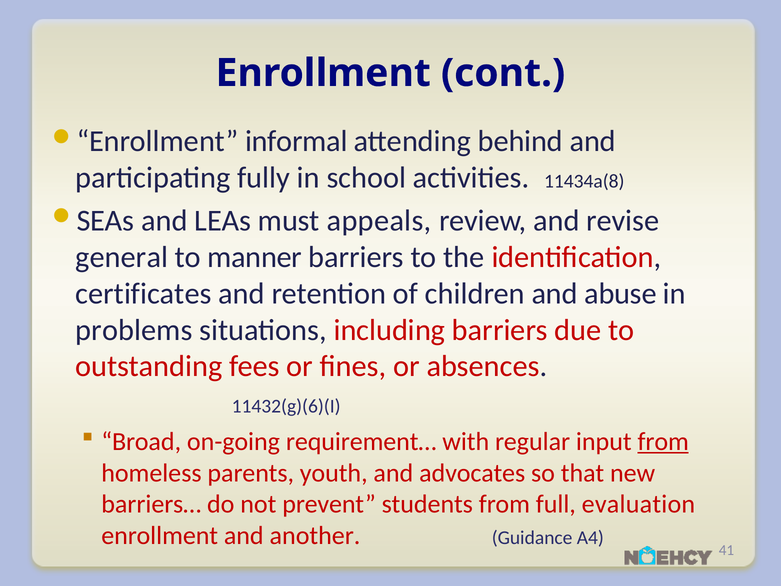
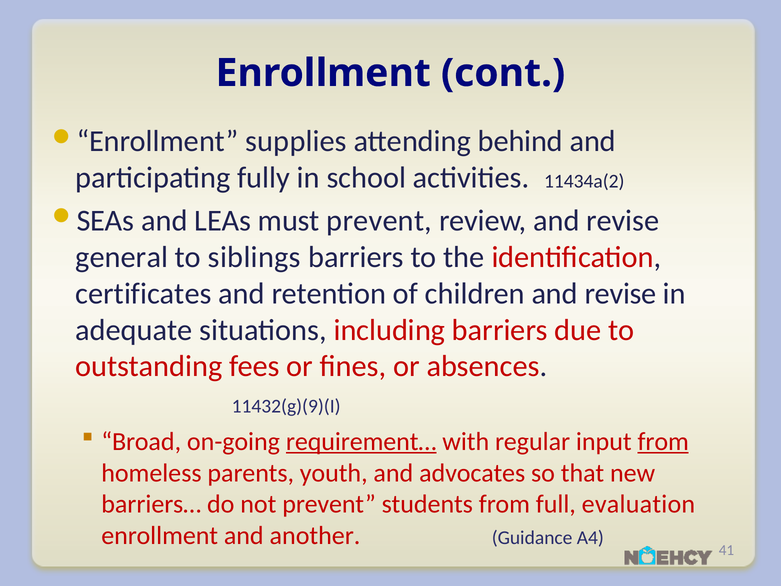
informal: informal -> supplies (296, 141)
11434a(8: 11434a(8 -> 11434a(2 (584, 181)
must appeals: appeals -> prevent (379, 220)
manner: manner -> siblings (254, 257)
children and abuse: abuse -> revise (621, 293)
problems: problems -> adequate (134, 330)
11432(g)(6)(I: 11432(g)(6)(I -> 11432(g)(9)(I (286, 406)
requirement… underline: none -> present (361, 442)
